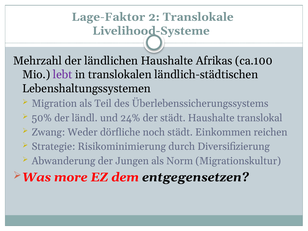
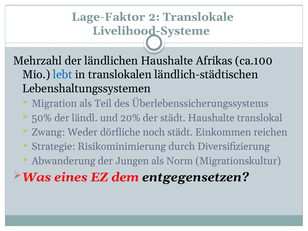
lebt colour: purple -> blue (63, 75)
24%: 24% -> 20% (130, 118)
more: more -> eines (71, 177)
